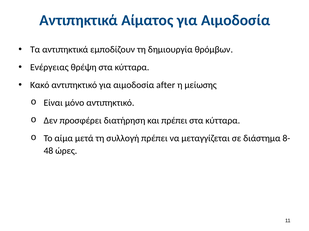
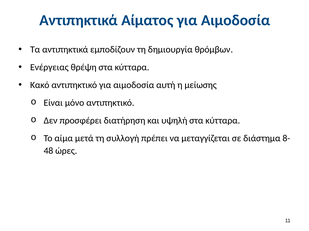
after: after -> αυτή (166, 85)
και πρέπει: πρέπει -> υψηλή (174, 121)
